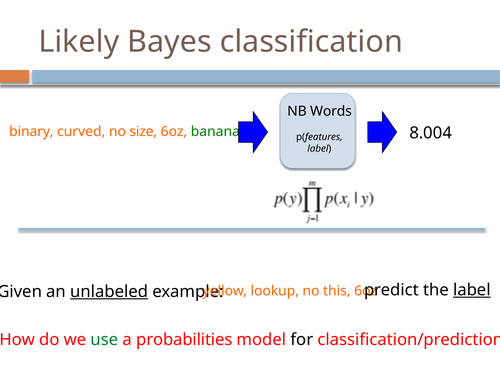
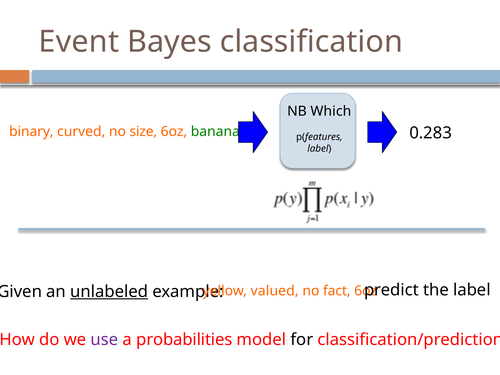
Likely: Likely -> Event (79, 42)
Words: Words -> Which (331, 111)
8.004: 8.004 -> 0.283 (431, 133)
label underline: present -> none (472, 290)
lookup: lookup -> valued (275, 291)
this: this -> fact (337, 291)
use colour: green -> purple (104, 340)
